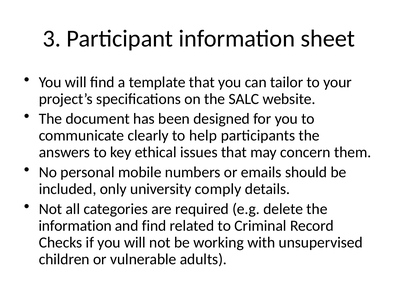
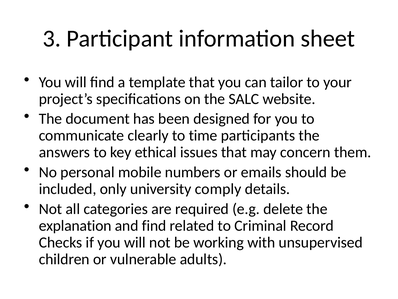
help: help -> time (203, 135)
information: information -> explanation (75, 225)
